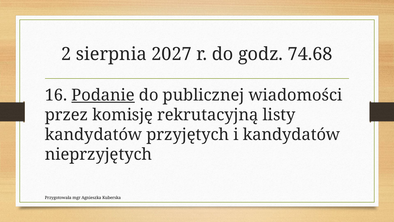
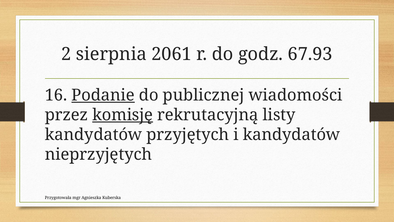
2027: 2027 -> 2061 (172, 54)
74.68: 74.68 -> 67.93 (310, 54)
komisję underline: none -> present (123, 115)
